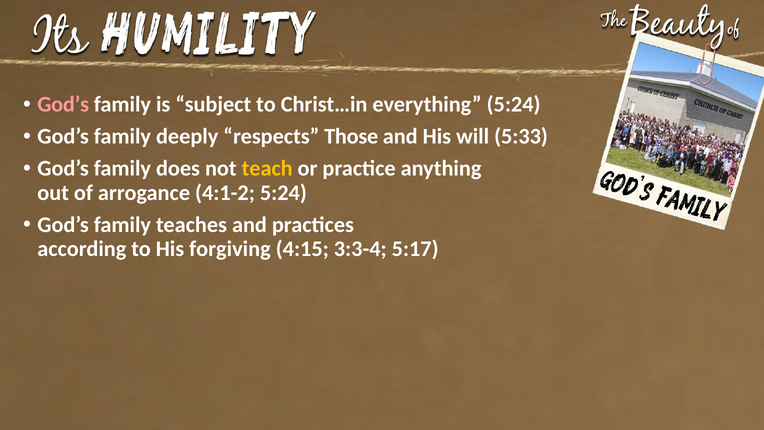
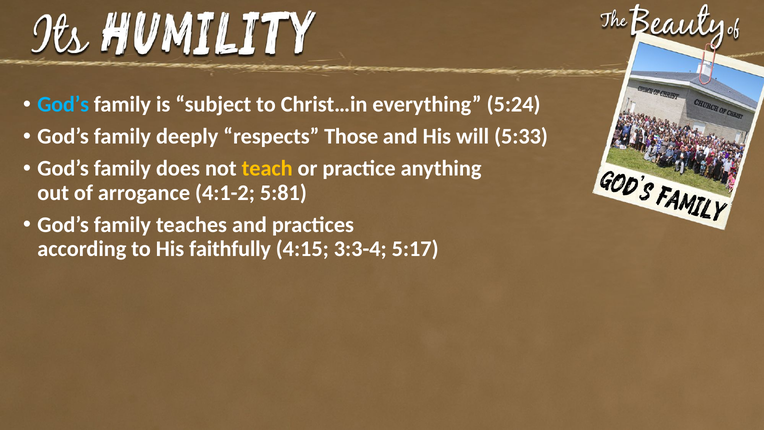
God’s colour: pink -> light blue (63, 104)
4:1-2 5:24: 5:24 -> 5:81 (283, 193)
forgiving: forgiving -> faithfully (230, 249)
